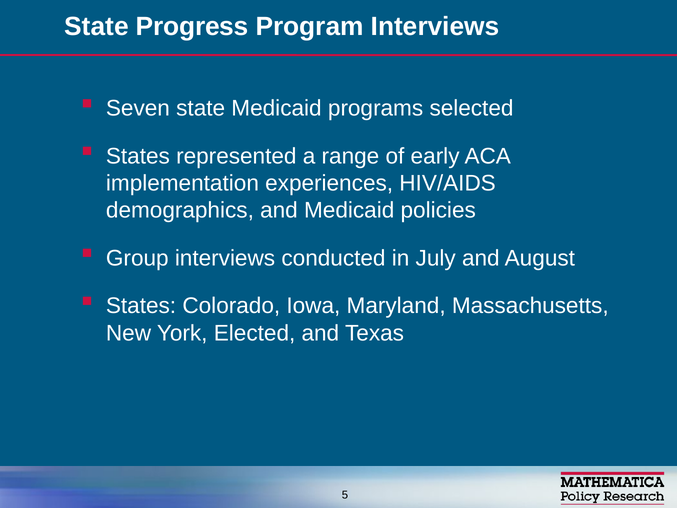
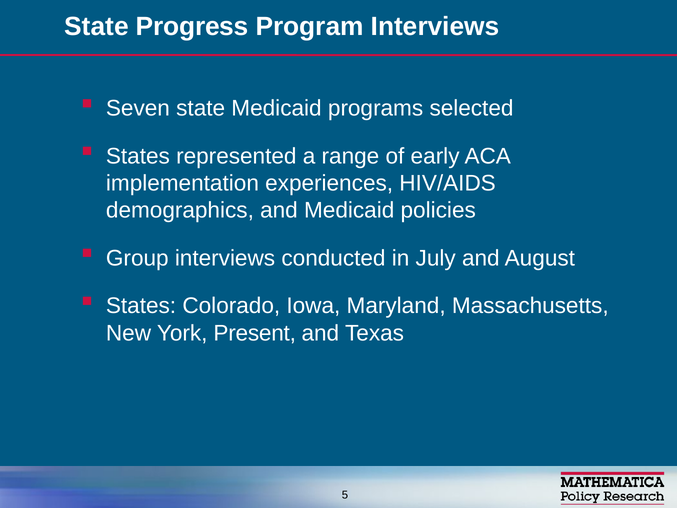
Elected: Elected -> Present (255, 333)
